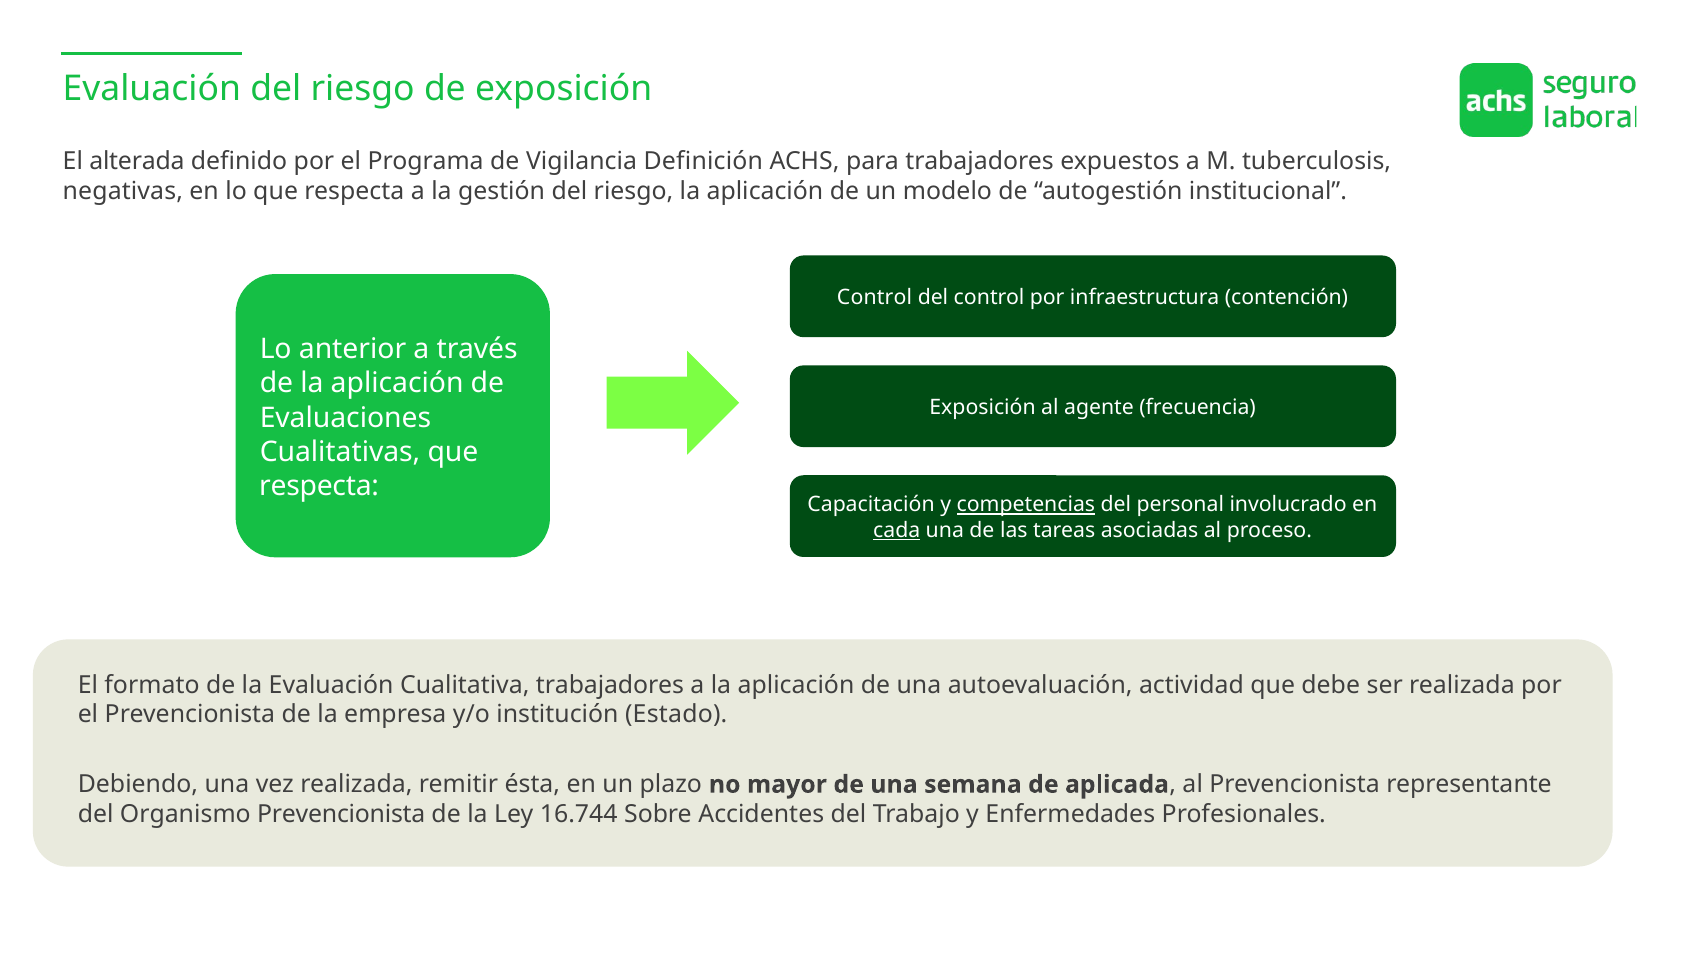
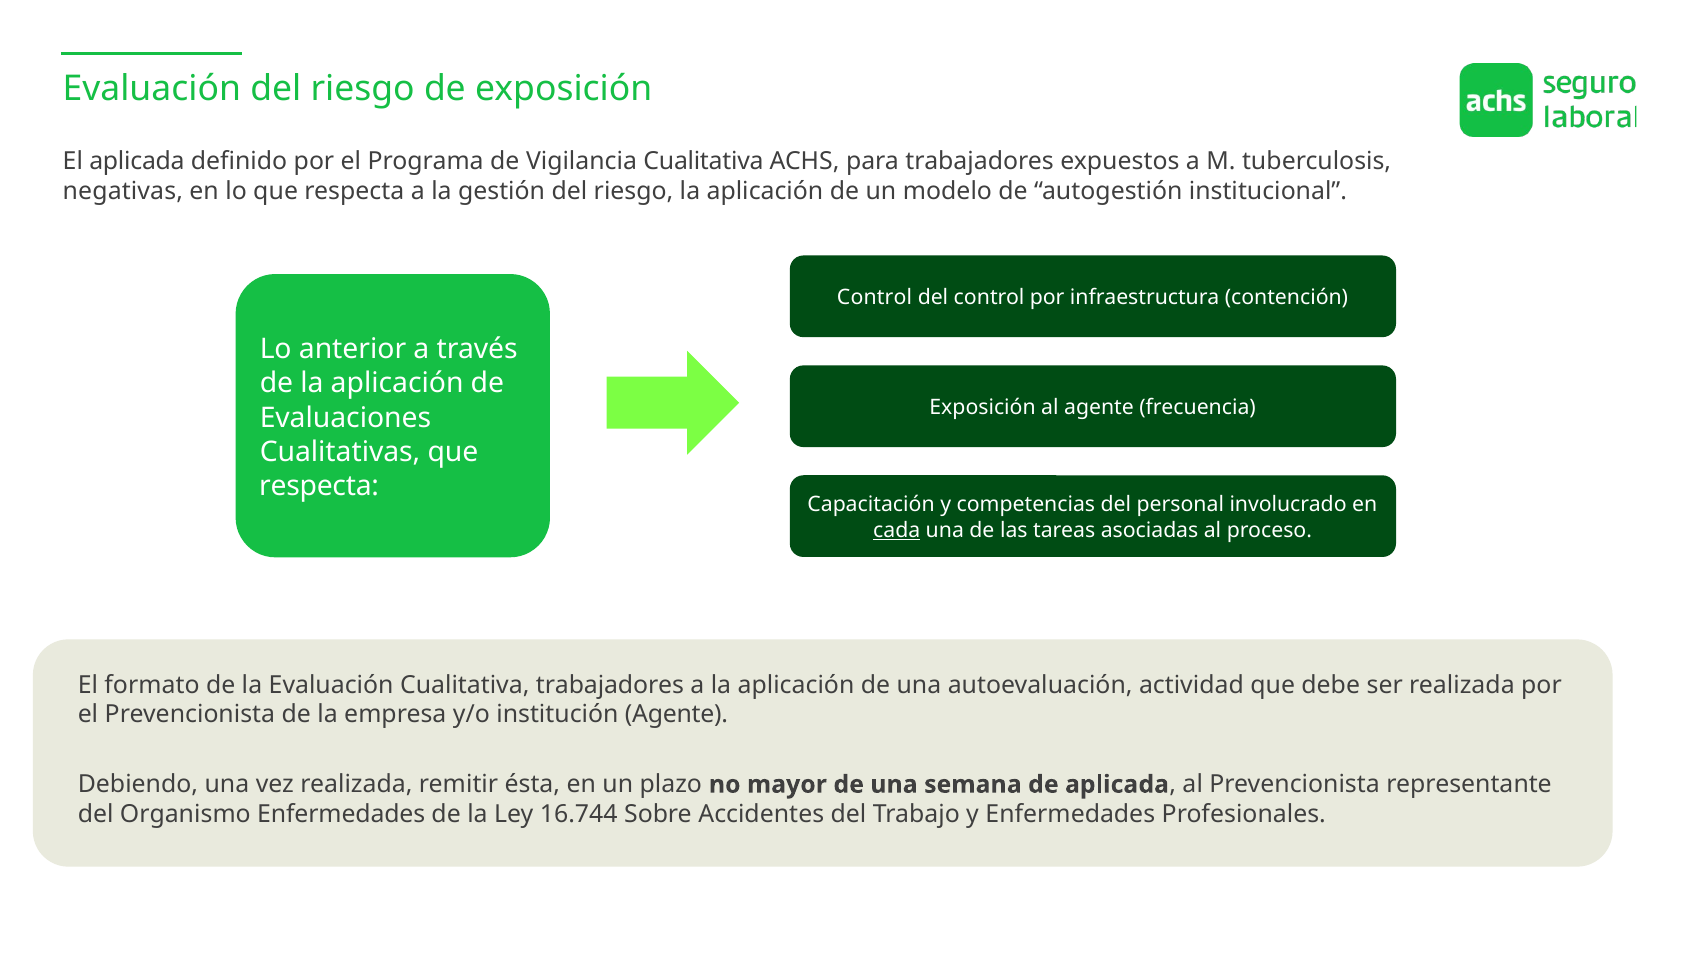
El alterada: alterada -> aplicada (137, 161)
Vigilancia Definición: Definición -> Cualitativa (704, 161)
competencias underline: present -> none (1026, 504)
institución Estado: Estado -> Agente (676, 714)
Organismo Prevencionista: Prevencionista -> Enfermedades (341, 814)
